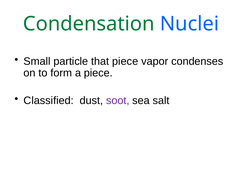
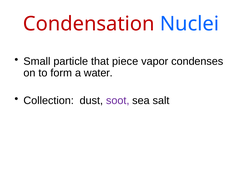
Condensation colour: green -> red (89, 24)
a piece: piece -> water (98, 73)
Classified: Classified -> Collection (49, 100)
